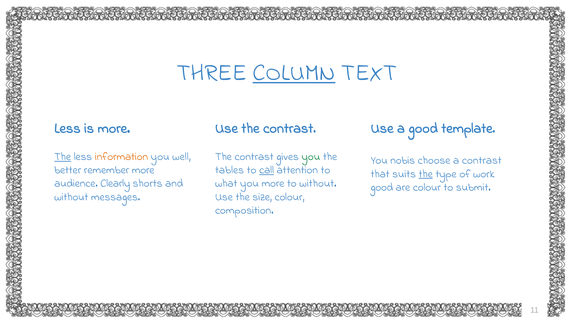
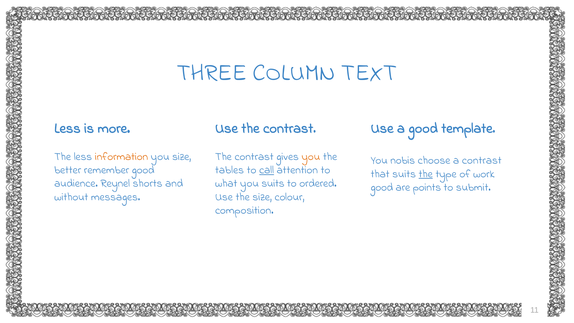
COLUMN underline: present -> none (294, 72)
you colour: green -> orange (311, 156)
The underline: present -> none (63, 156)
you well: well -> size (182, 156)
remember more: more -> good (143, 170)
Clearly: Clearly -> Reynel (115, 183)
you more: more -> suits (273, 183)
to without: without -> ordered (318, 183)
are colour: colour -> points (427, 187)
